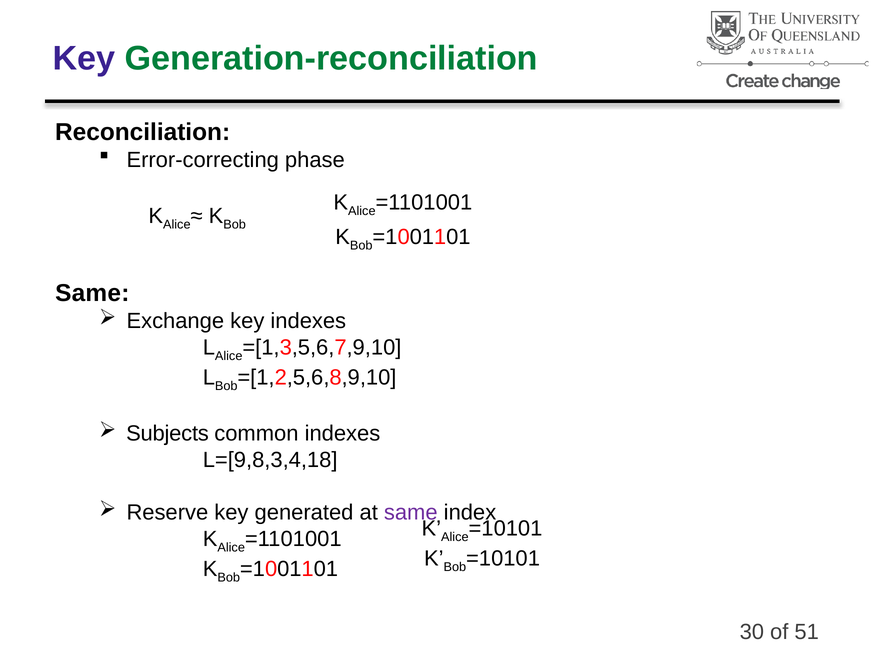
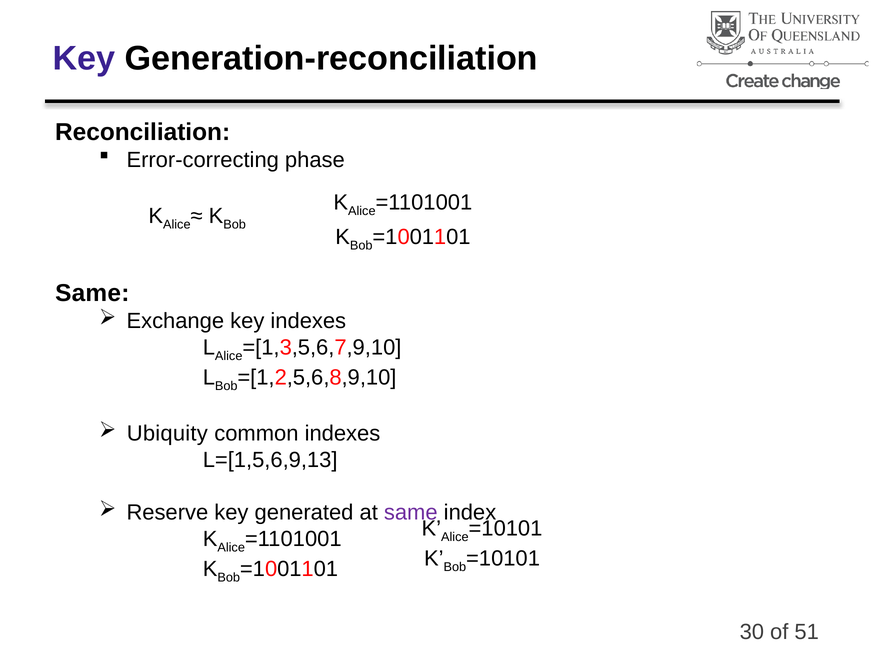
Generation-reconciliation colour: green -> black (331, 59)
Subjects: Subjects -> Ubiquity (167, 434)
L=[9,8,3,4,18: L=[9,8,3,4,18 -> L=[1,5,6,9,13 (270, 460)
